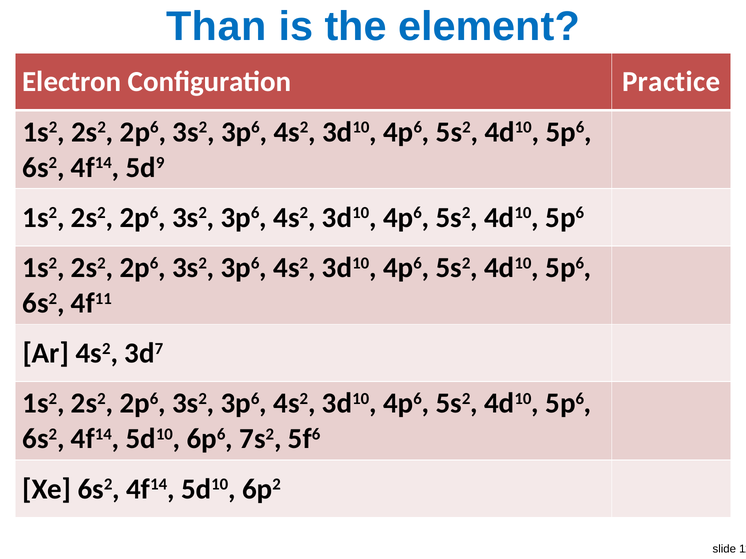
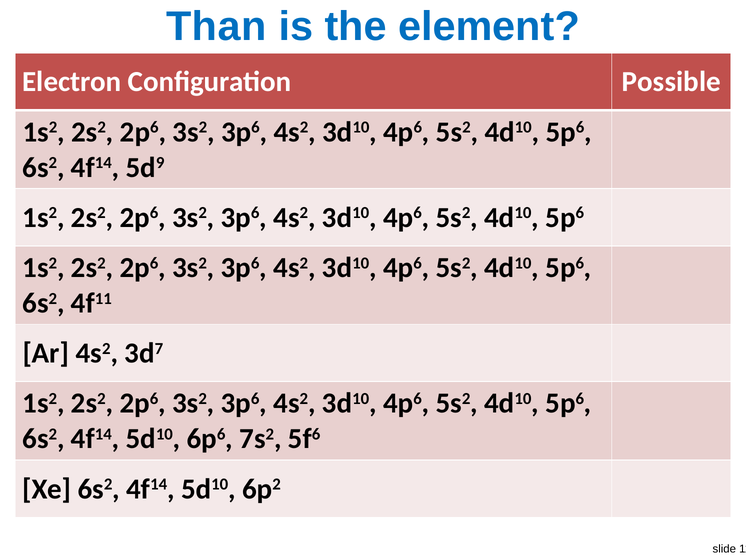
Practice: Practice -> Possible (671, 82)
